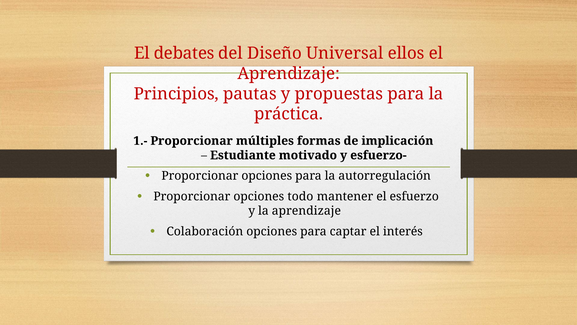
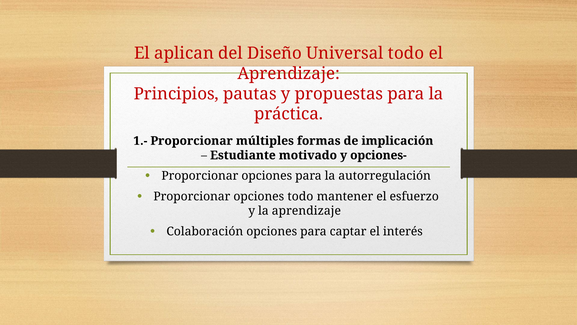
debates: debates -> aplican (184, 53)
Universal ellos: ellos -> todo (406, 53)
esfuerzo-: esfuerzo- -> opciones- (378, 155)
